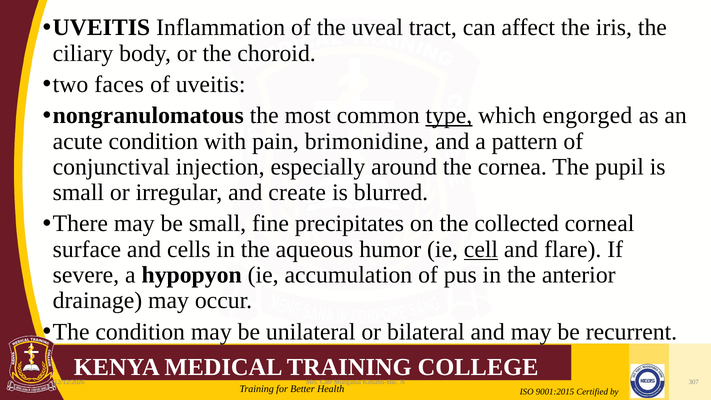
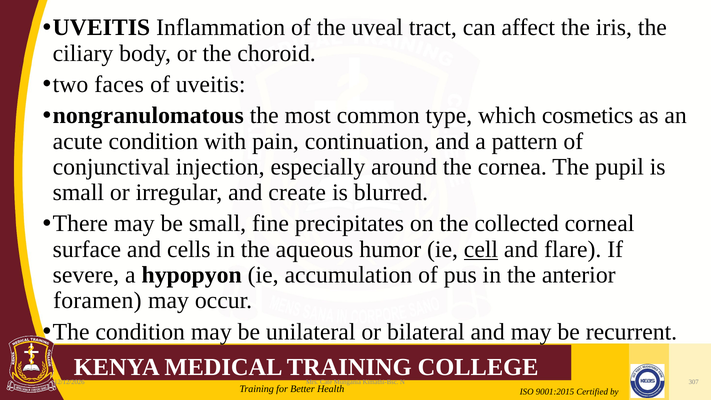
type underline: present -> none (449, 116)
engorged: engorged -> cosmetics (588, 116)
brimonidine: brimonidine -> continuation (367, 141)
drainage: drainage -> foramen (97, 300)
